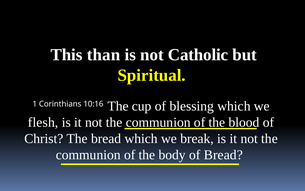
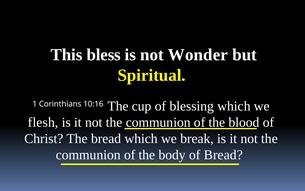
than: than -> bless (104, 55)
Catholic: Catholic -> Wonder (198, 55)
